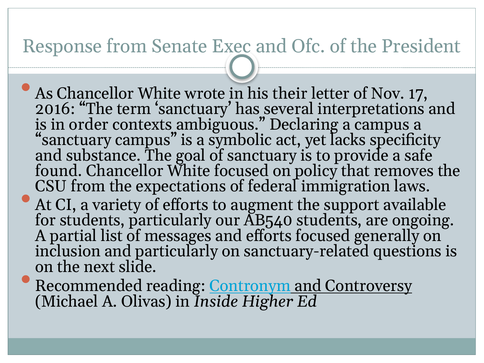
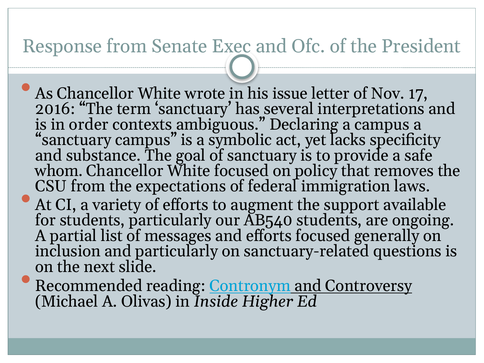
their: their -> issue (290, 93)
found: found -> whom (59, 171)
